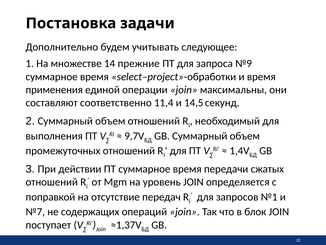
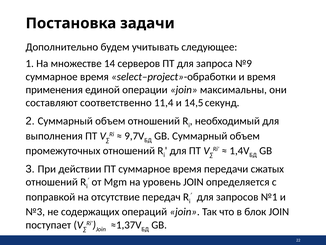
прежние: прежние -> серверов (139, 63)
№7: №7 -> №3 (35, 211)
